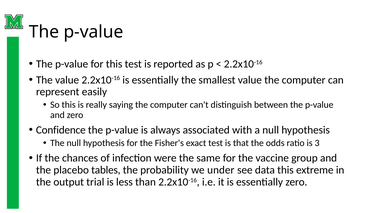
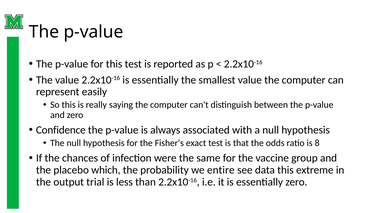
3: 3 -> 8 (317, 143)
tables: tables -> which (106, 170)
under: under -> entire (221, 170)
